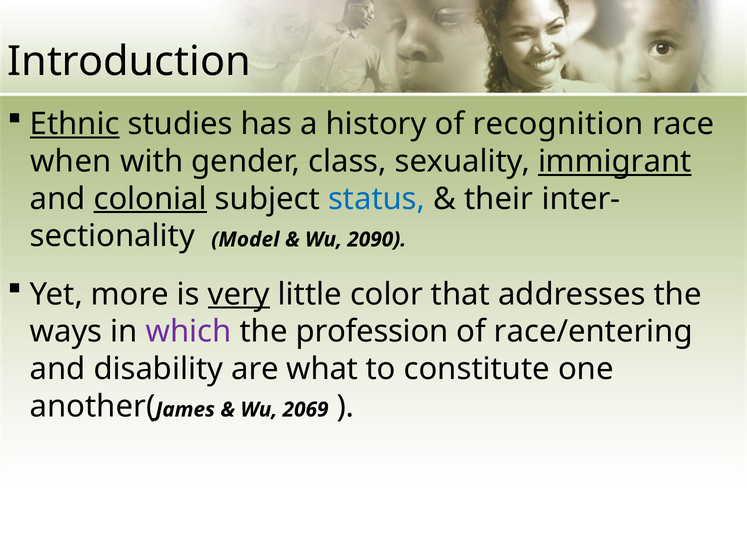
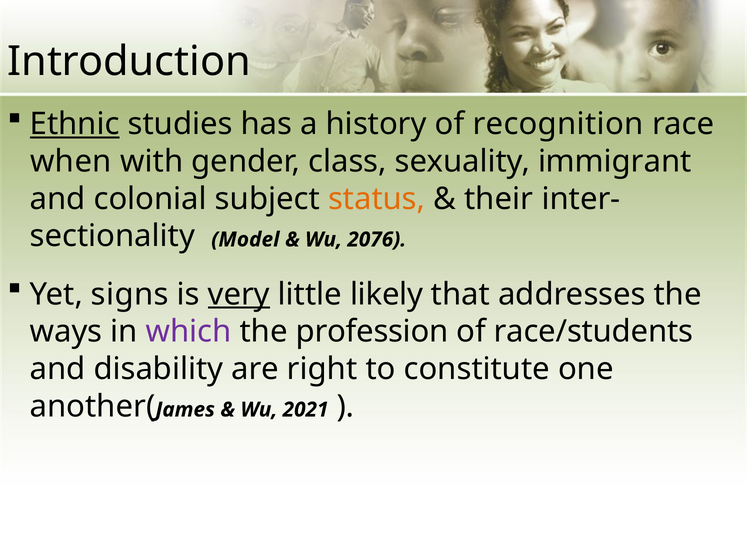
immigrant underline: present -> none (615, 162)
colonial underline: present -> none (150, 199)
status colour: blue -> orange (377, 199)
2090: 2090 -> 2076 (377, 240)
more: more -> signs (130, 294)
color: color -> likely (387, 294)
race/entering: race/entering -> race/students (593, 332)
what: what -> right (322, 369)
2069: 2069 -> 2021 (306, 410)
